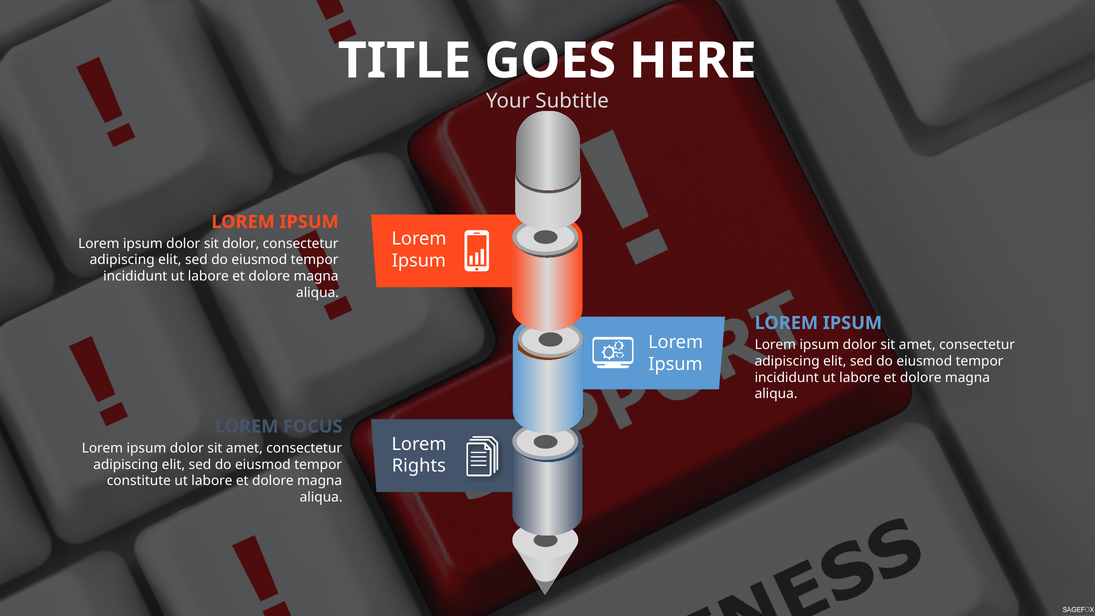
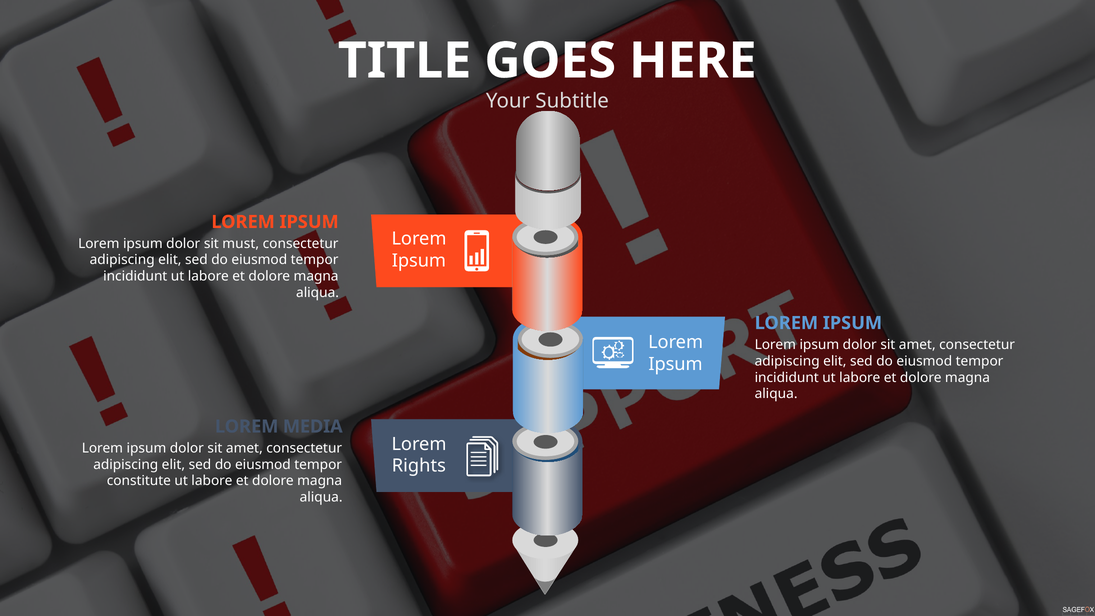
sit dolor: dolor -> must (241, 244)
FOCUS: FOCUS -> MEDIA (313, 426)
